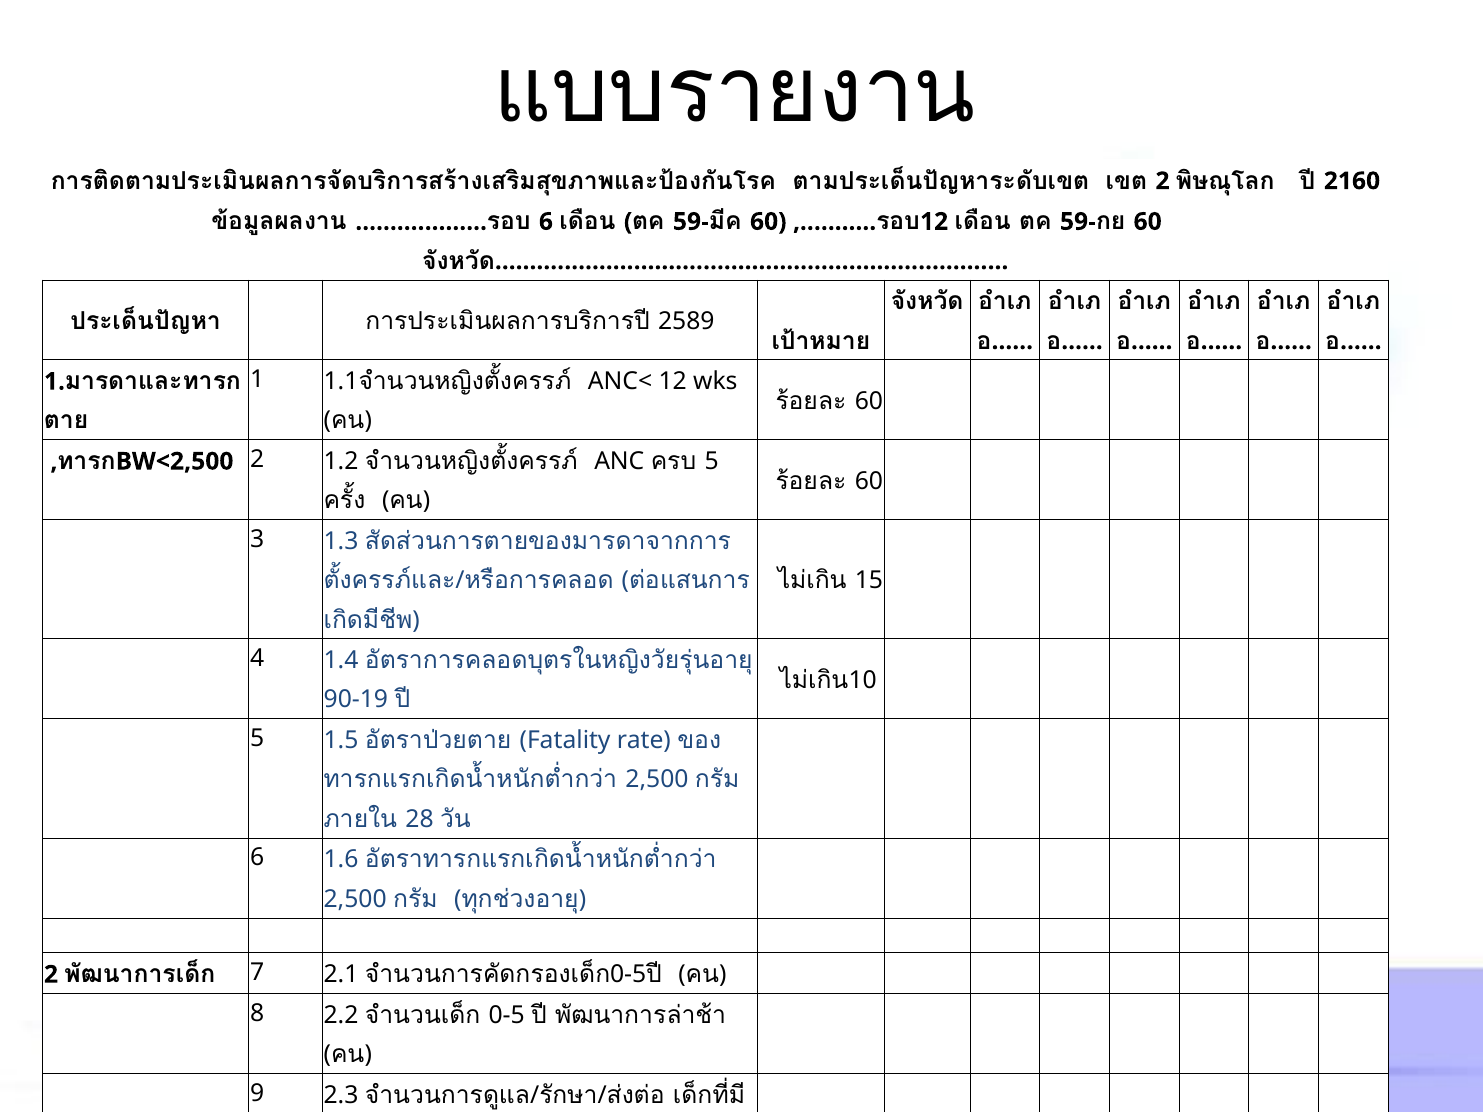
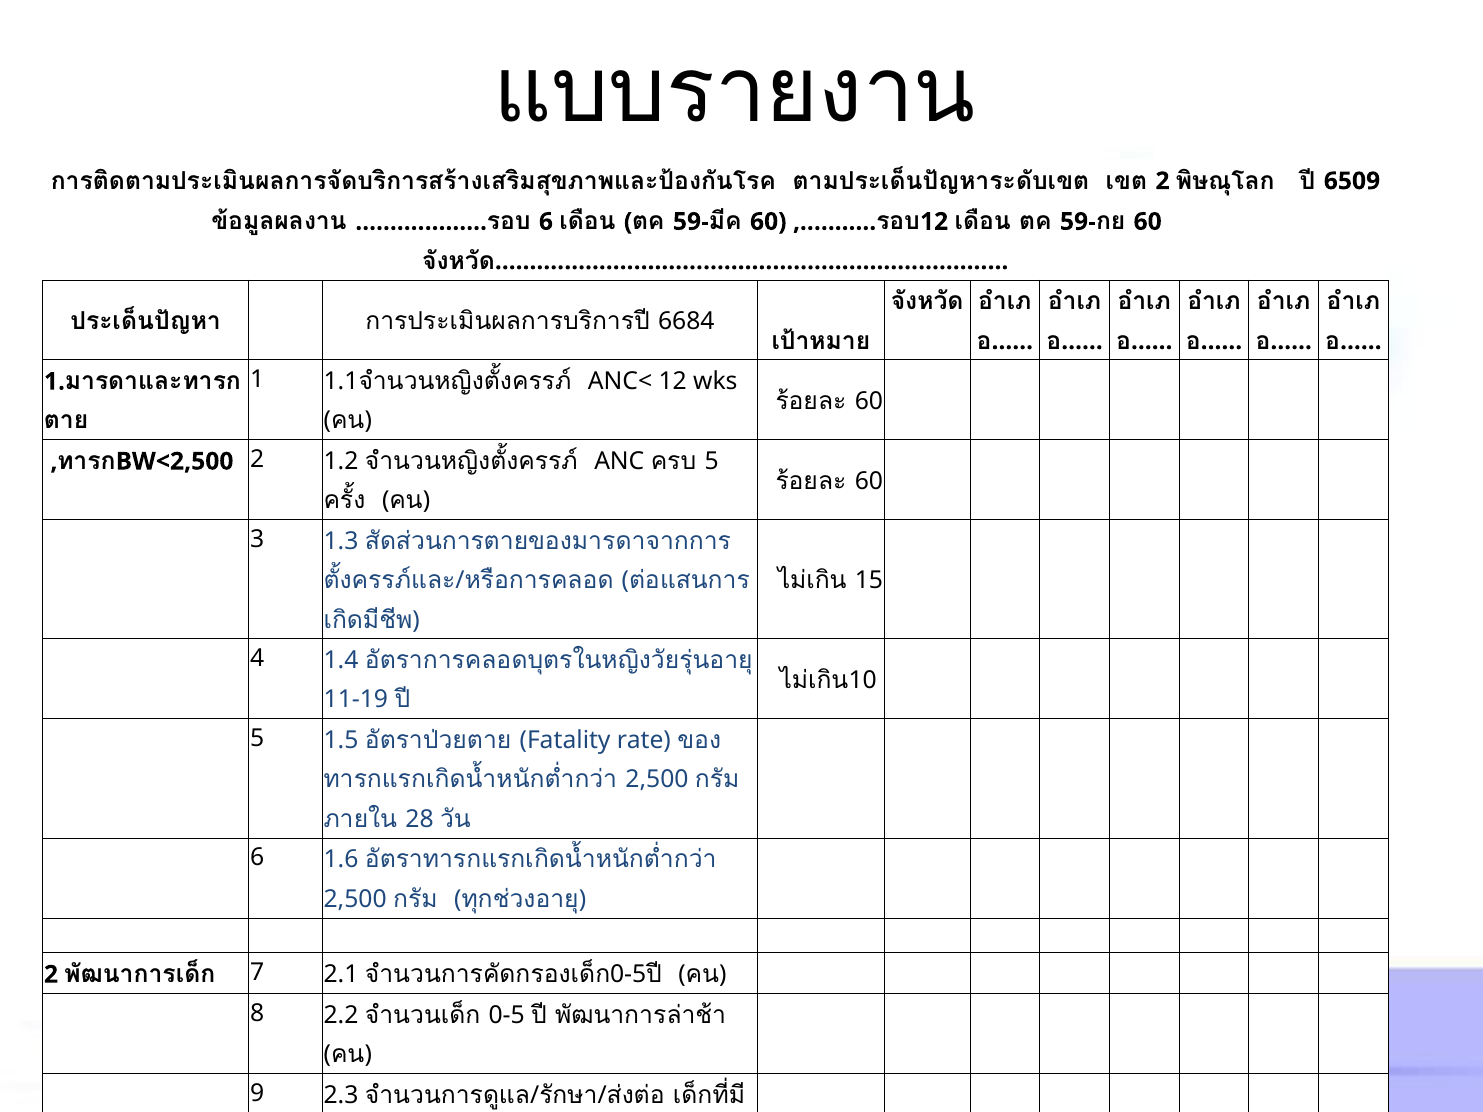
2160: 2160 -> 6509 (1352, 181)
2589: 2589 -> 6684 (686, 321)
90-19: 90-19 -> 11-19 (356, 700)
